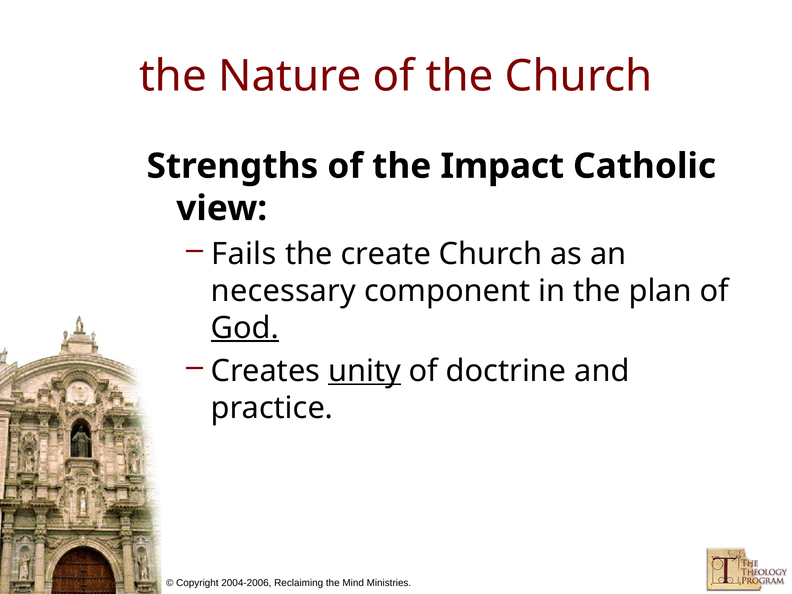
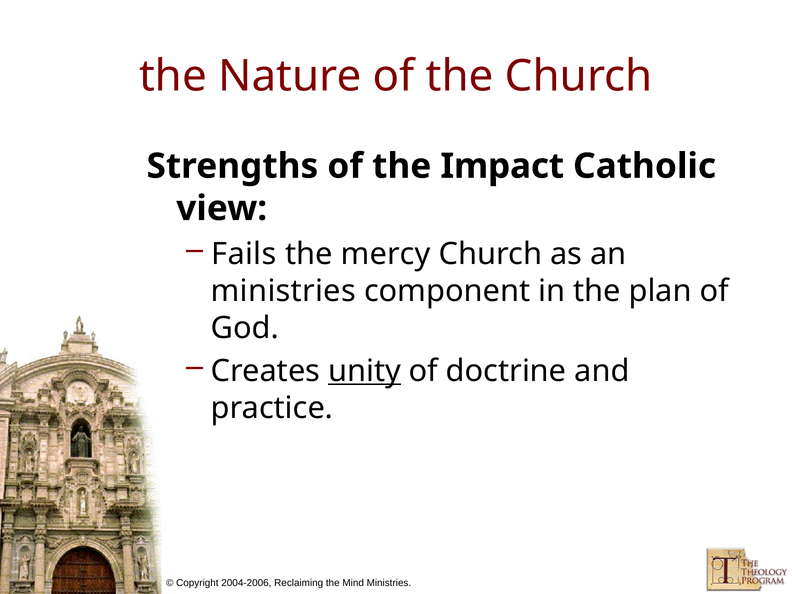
create: create -> mercy (386, 254)
necessary: necessary -> ministries (283, 291)
God underline: present -> none (245, 328)
